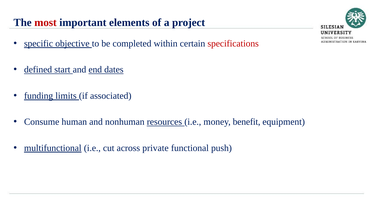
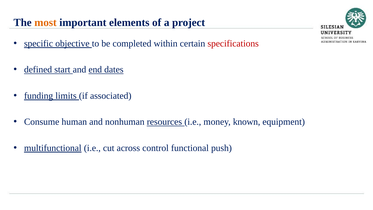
most colour: red -> orange (46, 22)
benefit: benefit -> known (247, 122)
private: private -> control (156, 148)
